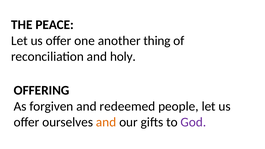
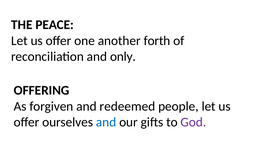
thing: thing -> forth (157, 41)
holy: holy -> only (123, 57)
and colour: orange -> blue (106, 122)
